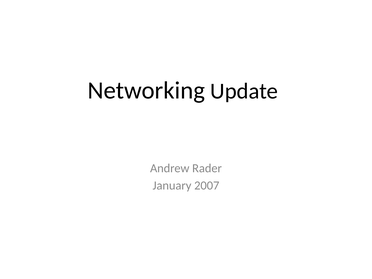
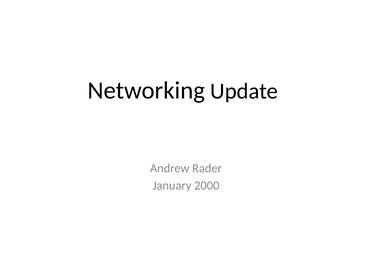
2007: 2007 -> 2000 (207, 186)
